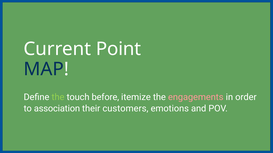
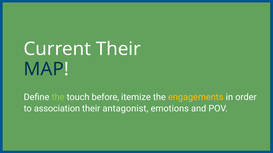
Current Point: Point -> Their (118, 49)
engagements colour: pink -> yellow (196, 97)
customers: customers -> antagonist (125, 109)
